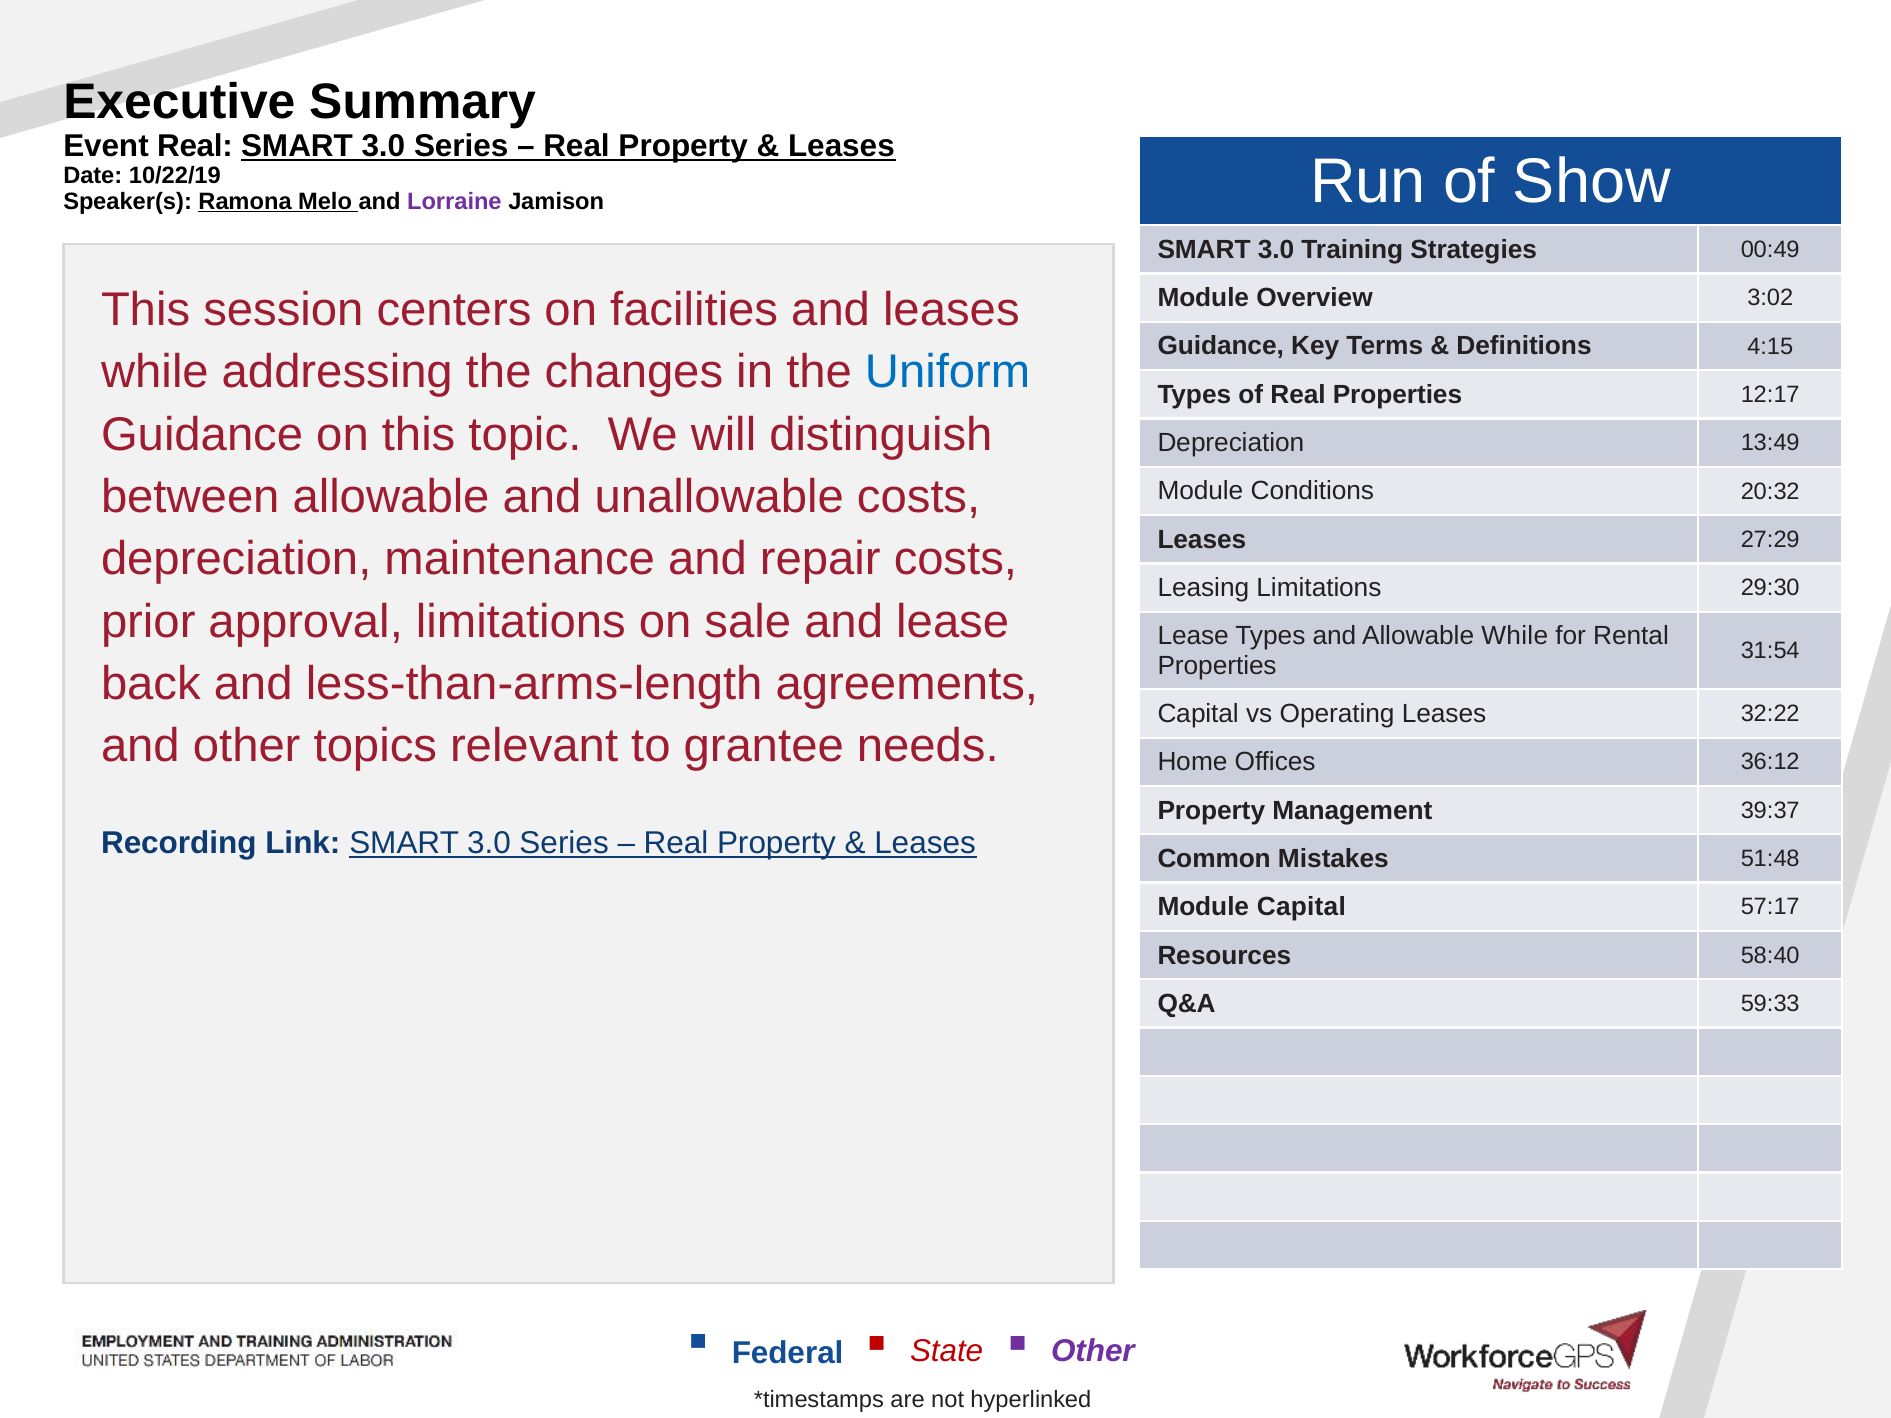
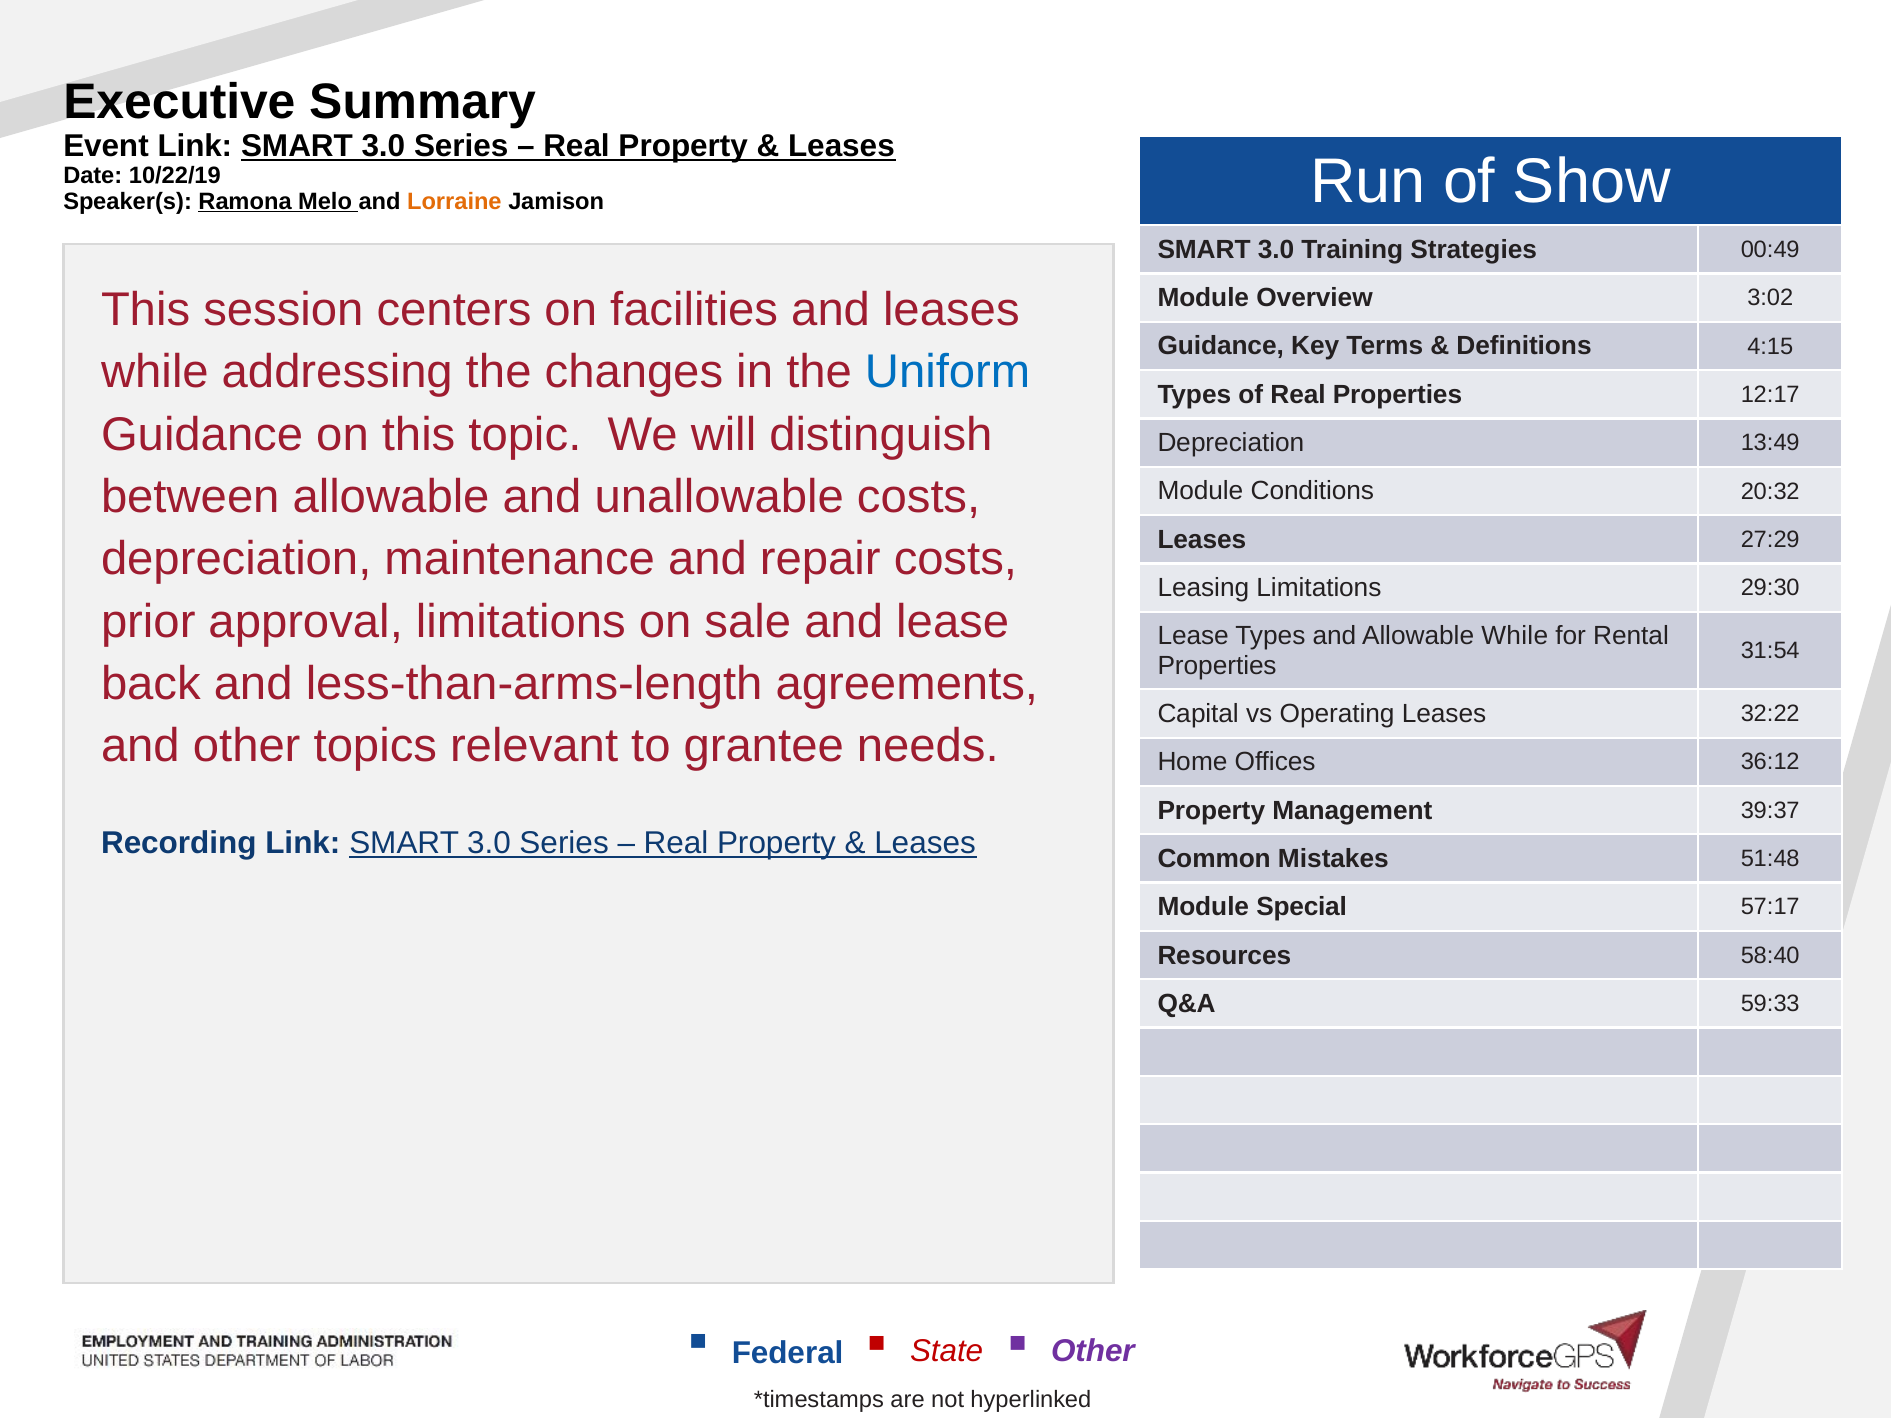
Event Real: Real -> Link (195, 146)
Lorraine colour: purple -> orange (454, 201)
Module Capital: Capital -> Special (1302, 907)
